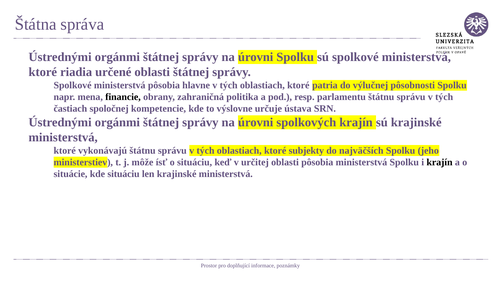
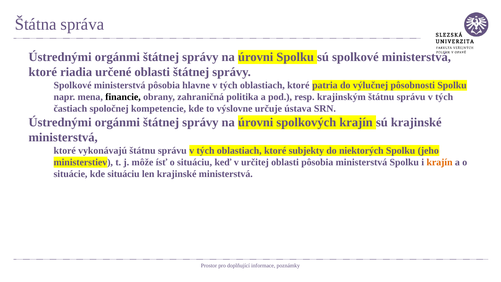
parlamentu: parlamentu -> krajinským (341, 97)
najväčších: najväčších -> niektorých (361, 150)
krajín colour: black -> orange (440, 162)
